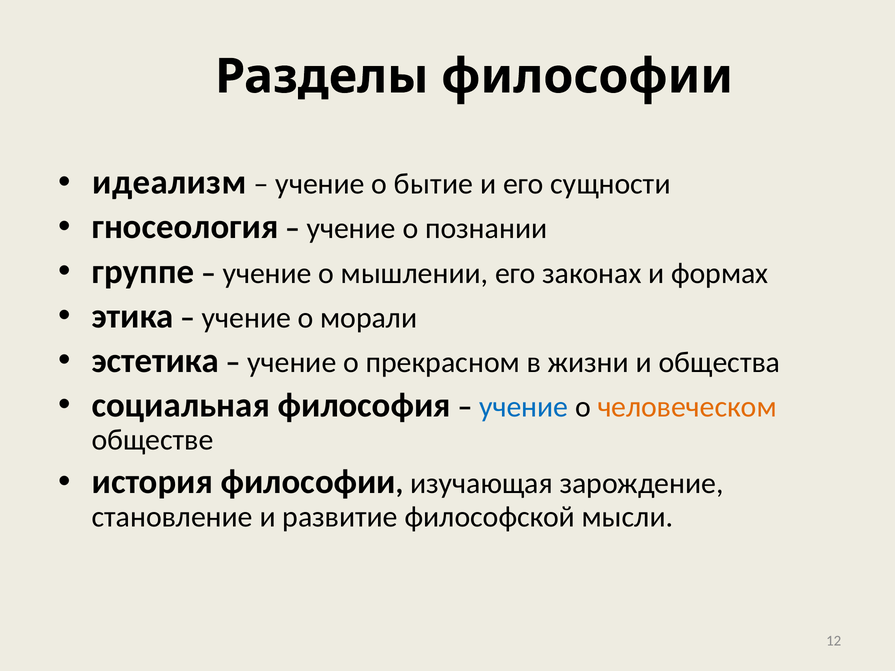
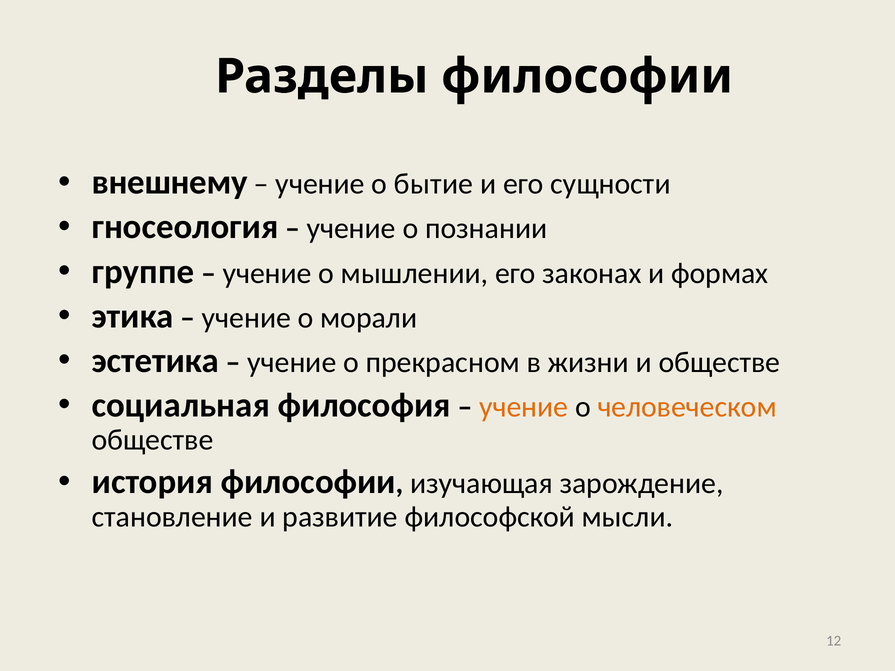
идеализм: идеализм -> внешнему (170, 182)
и общества: общества -> обществе (719, 362)
учение colour: blue -> orange (524, 407)
